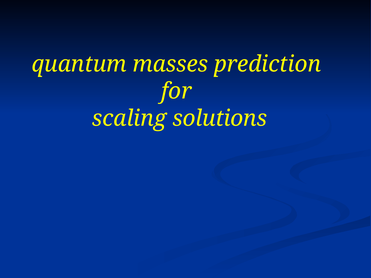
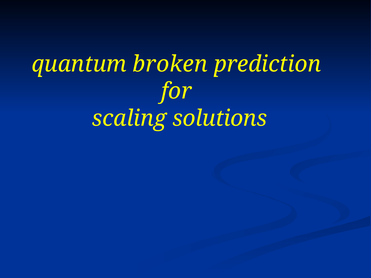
masses: masses -> broken (170, 64)
